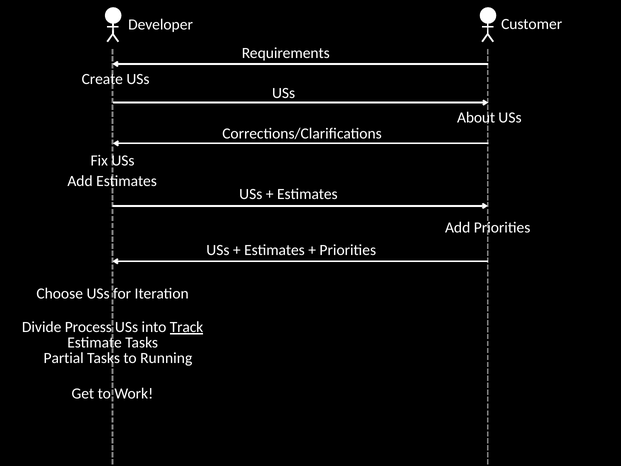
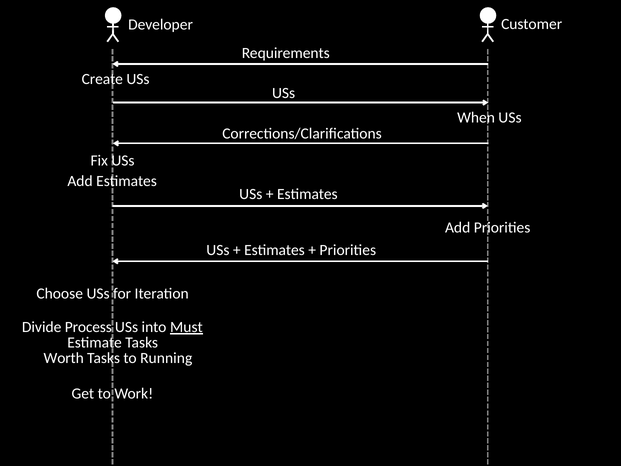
About: About -> When (476, 118)
Track: Track -> Must (186, 327)
Partial: Partial -> Worth (64, 358)
